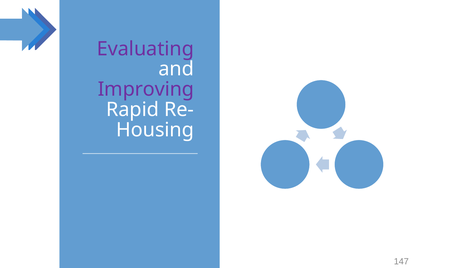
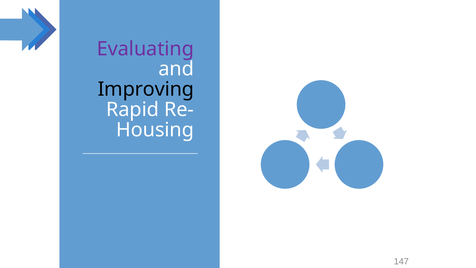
Improving colour: purple -> black (146, 89)
